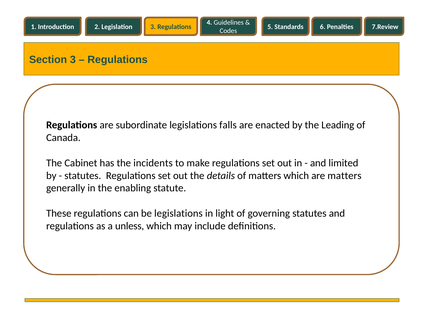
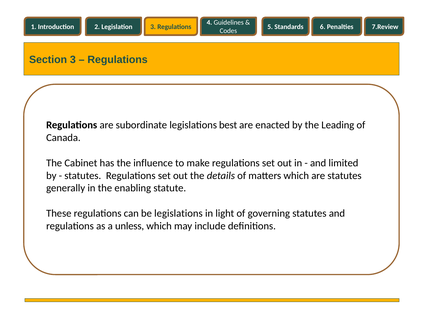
falls: falls -> best (228, 125)
incidents: incidents -> influence (153, 163)
are matters: matters -> statutes (345, 175)
